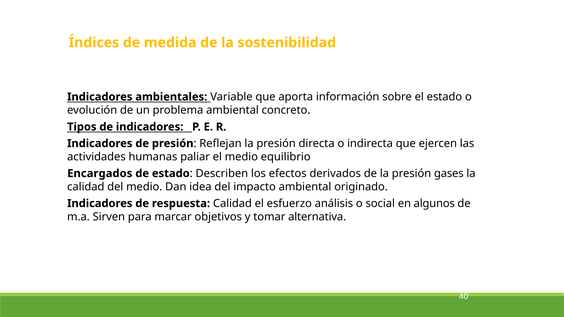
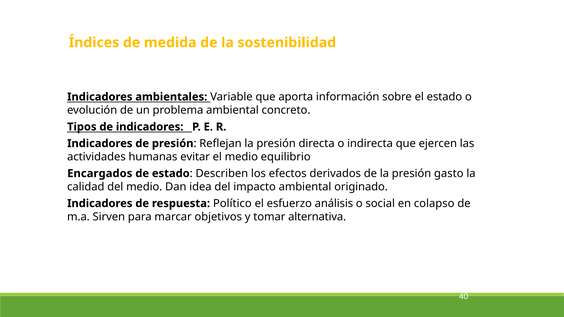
paliar: paliar -> evitar (195, 157)
gases: gases -> gasto (449, 174)
respuesta Calidad: Calidad -> Político (232, 204)
algunos: algunos -> colapso (434, 204)
